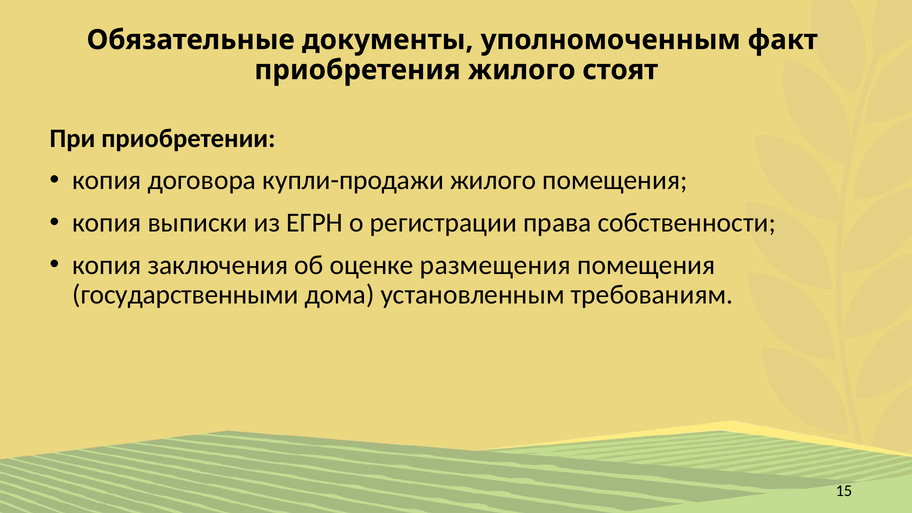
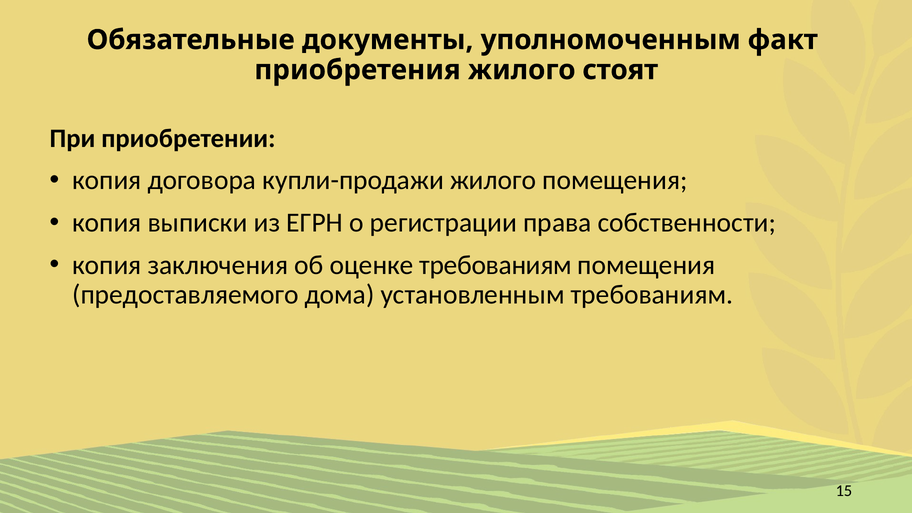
оценке размещения: размещения -> требованиям (496, 265)
государственными: государственными -> предоставляемого (185, 295)
